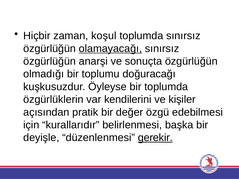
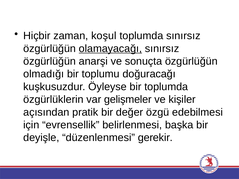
kendilerini: kendilerini -> gelişmeler (128, 100)
kurallarıdır: kurallarıdır -> evrensellik (71, 125)
gerekir underline: present -> none (155, 138)
